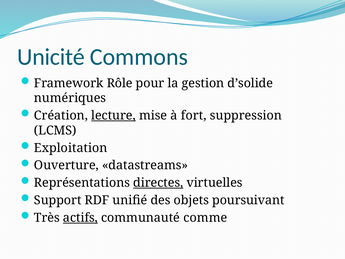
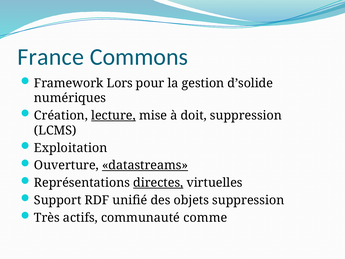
Unicité: Unicité -> France (51, 57)
Rôle: Rôle -> Lors (120, 83)
fort: fort -> doit (194, 115)
datastreams underline: none -> present (145, 165)
objets poursuivant: poursuivant -> suppression (248, 200)
actifs underline: present -> none (80, 218)
